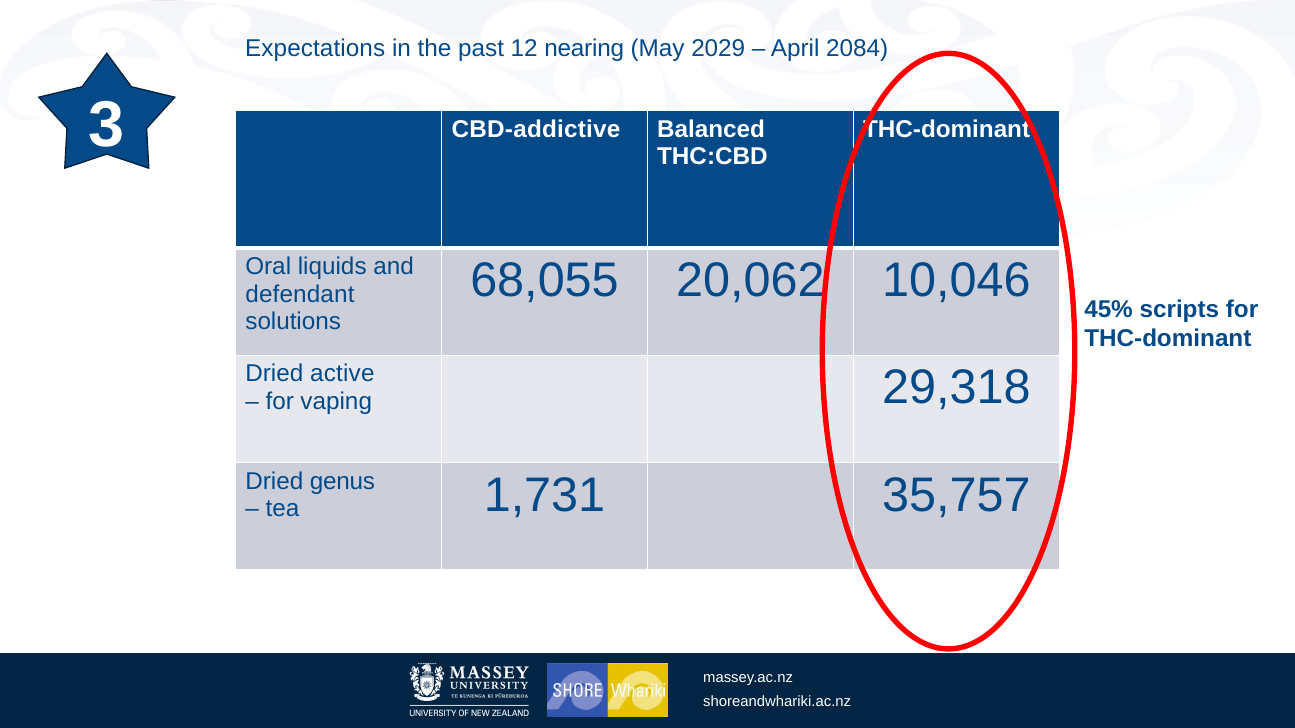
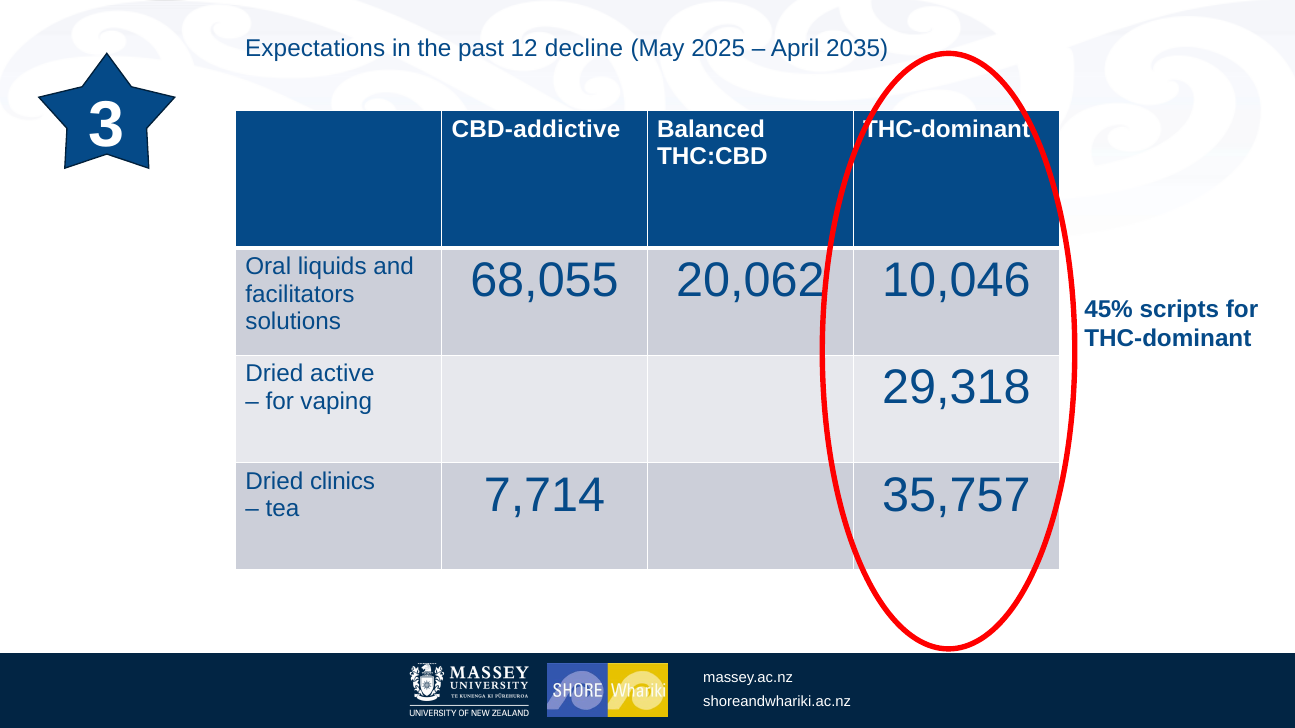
nearing: nearing -> decline (584, 49)
2029: 2029 -> 2025 (718, 49)
2084: 2084 -> 2035 (857, 49)
defendant: defendant -> facilitators (300, 294)
genus: genus -> clinics (342, 481)
1,731: 1,731 -> 7,714 (545, 495)
